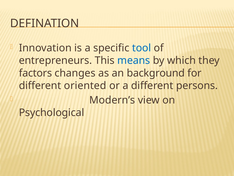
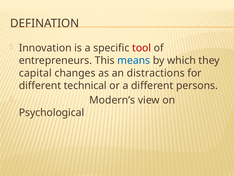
tool colour: blue -> red (142, 48)
factors: factors -> capital (35, 73)
background: background -> distractions (156, 73)
oriented: oriented -> technical (85, 85)
